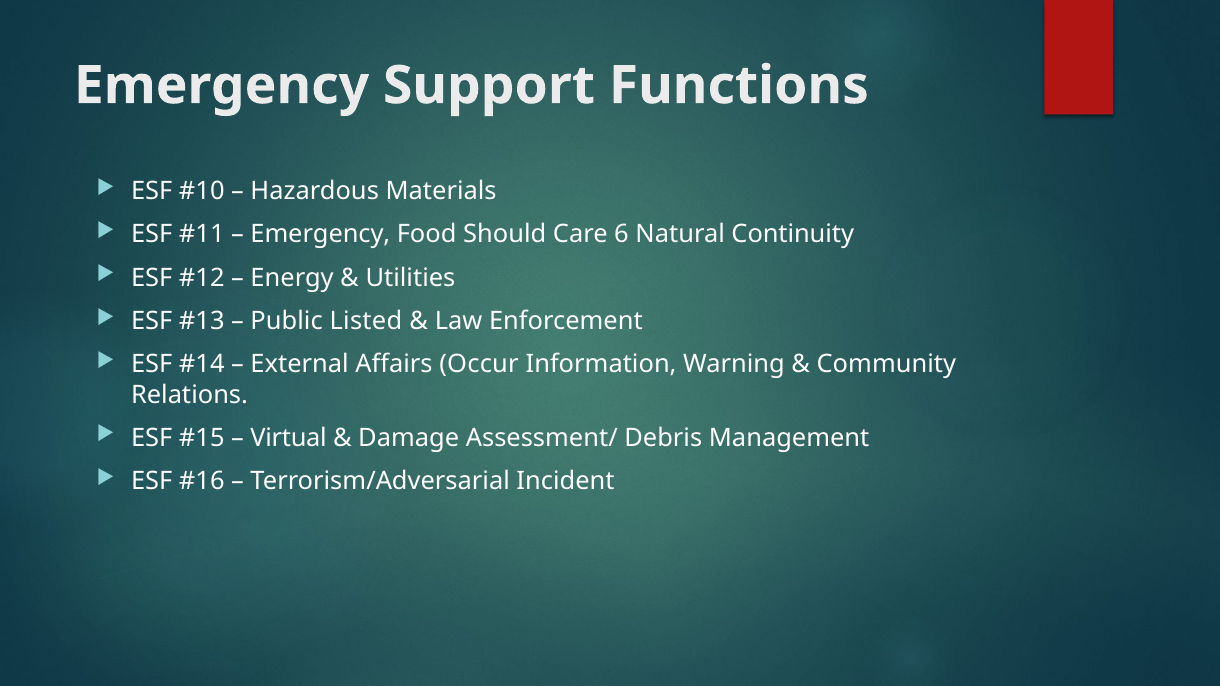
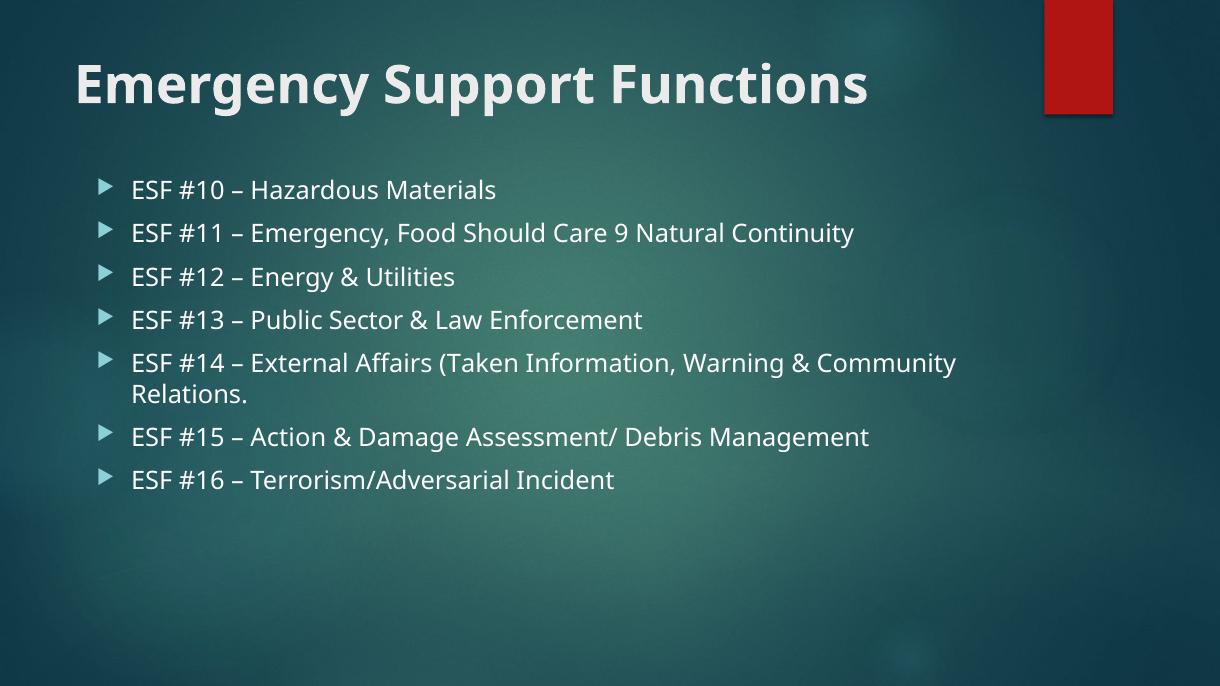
6: 6 -> 9 (622, 235)
Listed: Listed -> Sector (366, 321)
Occur: Occur -> Taken (479, 364)
Virtual: Virtual -> Action (288, 438)
